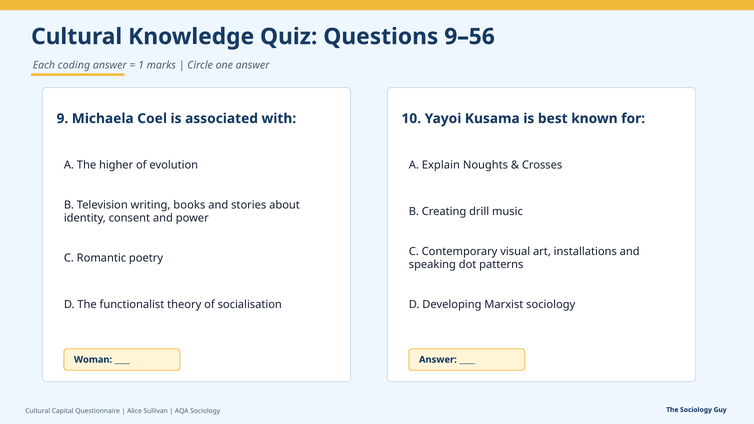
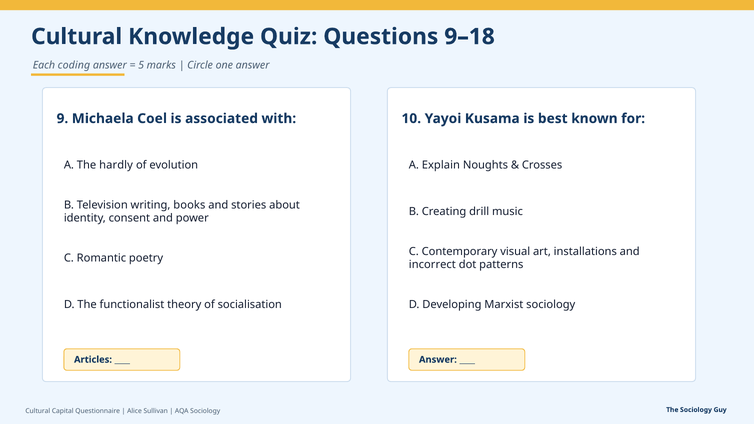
9–56: 9–56 -> 9–18 (470, 37)
1: 1 -> 5 (141, 65)
higher: higher -> hardly (116, 165)
speaking: speaking -> incorrect (432, 265)
Woman: Woman -> Articles (93, 360)
